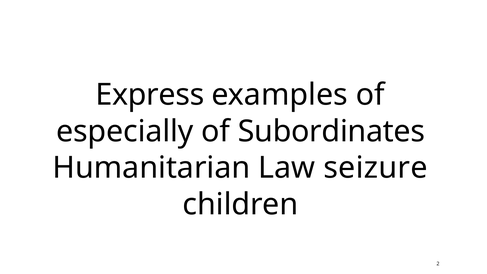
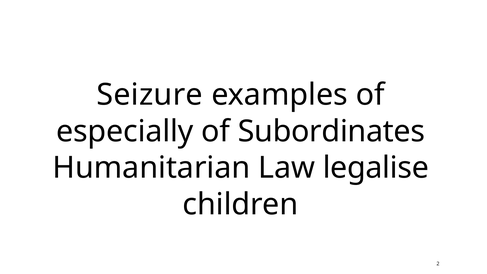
Express: Express -> Seizure (150, 95)
seizure: seizure -> legalise (376, 168)
